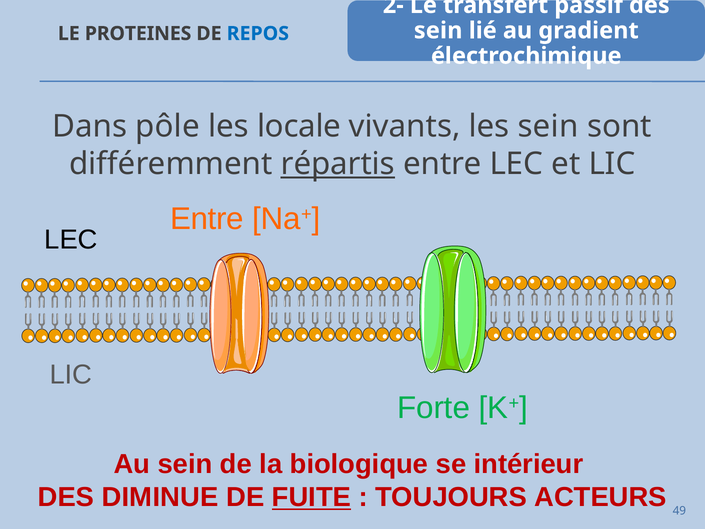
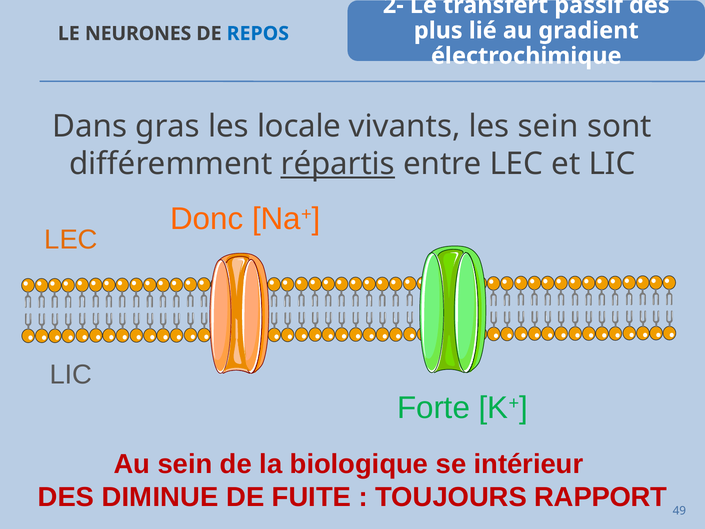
sein: sein -> plus (438, 31)
PROTEINES: PROTEINES -> NEURONES (138, 34)
pôle: pôle -> gras (168, 126)
Entre: Entre -> Donc (207, 219)
LEC colour: black -> orange (71, 239)
FUITE underline: present -> none (311, 497)
ACTEURS: ACTEURS -> RAPPORT (601, 497)
